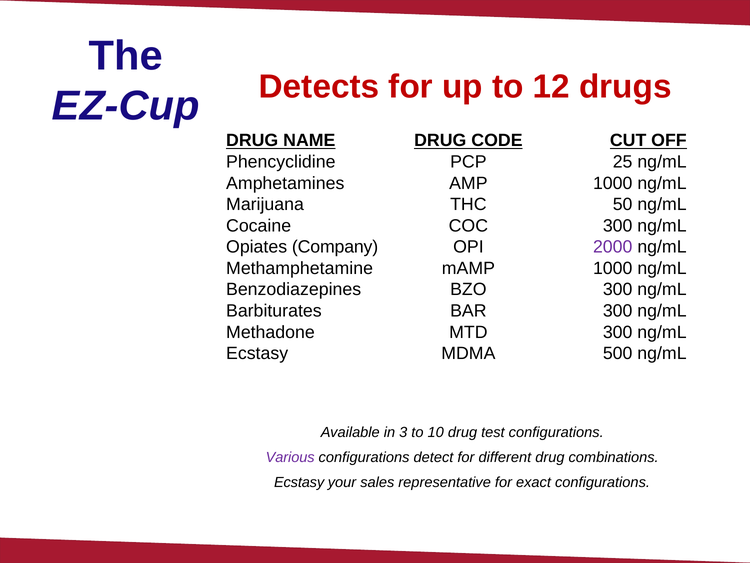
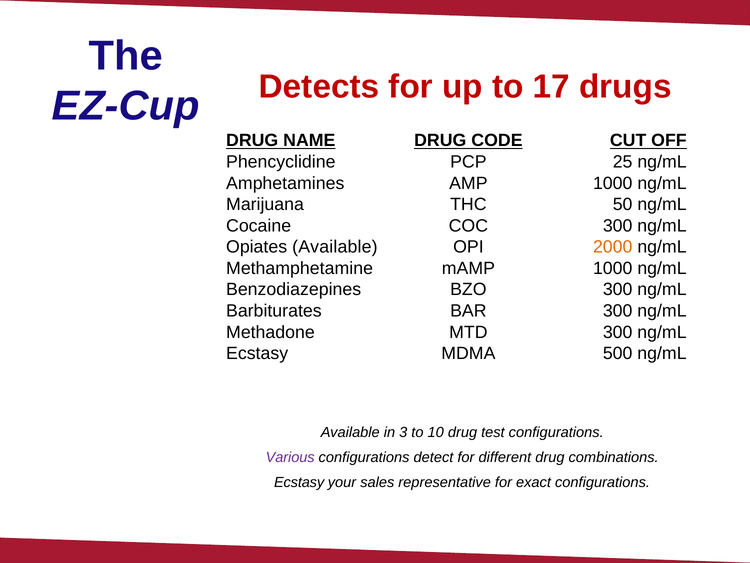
12: 12 -> 17 (551, 87)
Opiates Company: Company -> Available (335, 247)
2000 colour: purple -> orange (613, 247)
